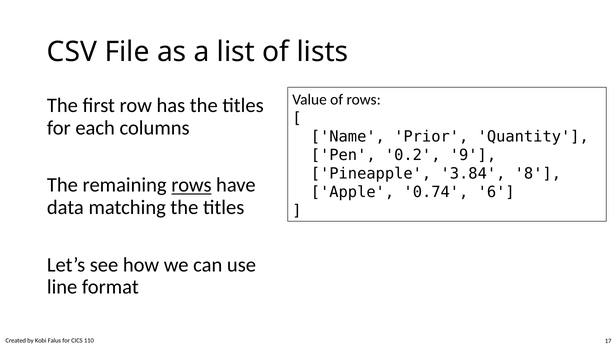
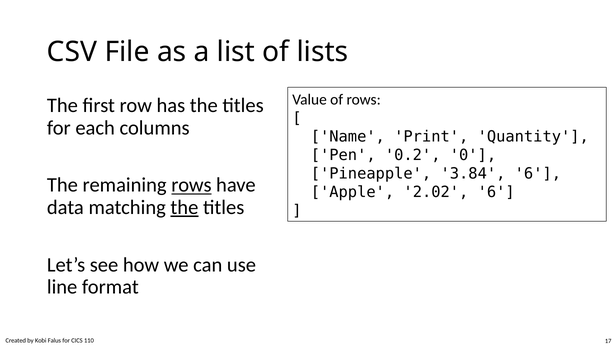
Prior: Prior -> Print (431, 136)
9: 9 -> 0 (473, 155)
3.84 8: 8 -> 6 (538, 173)
0.74: 0.74 -> 2.02 (436, 192)
the underline: none -> present (184, 207)
